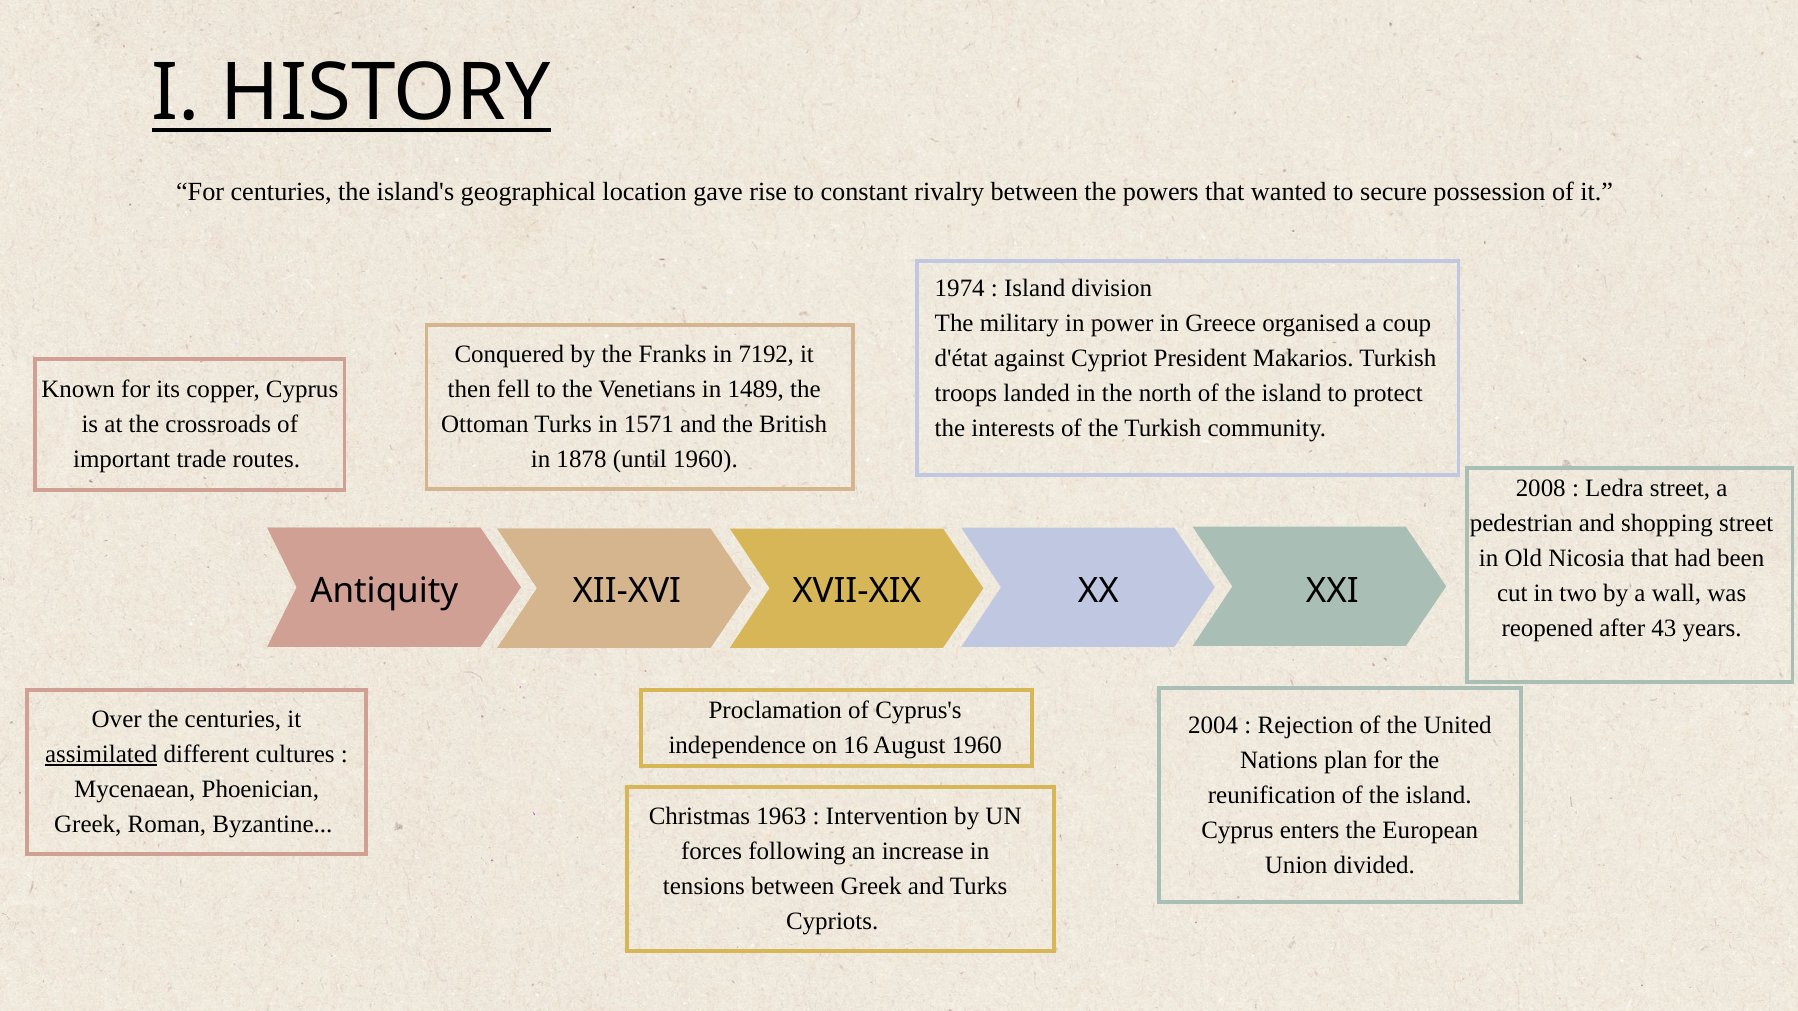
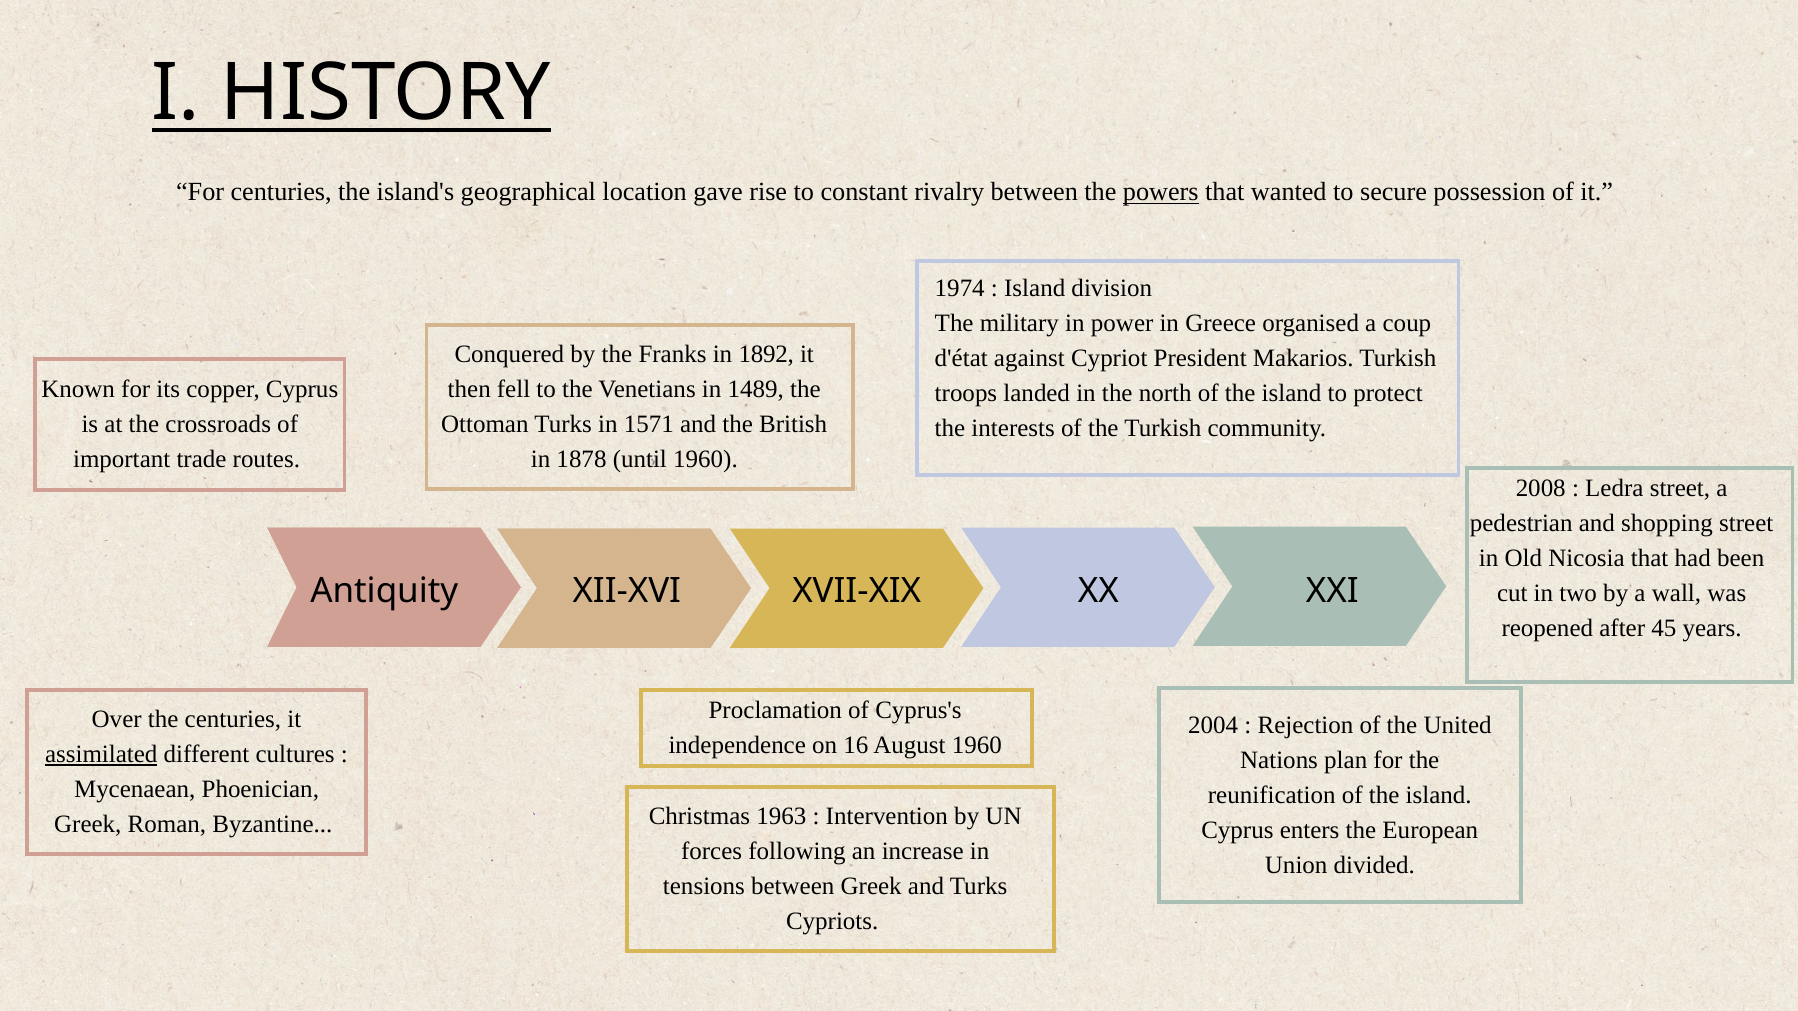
powers underline: none -> present (1161, 192)
7192: 7192 -> 1892 (766, 355)
43: 43 -> 45 (1664, 628)
